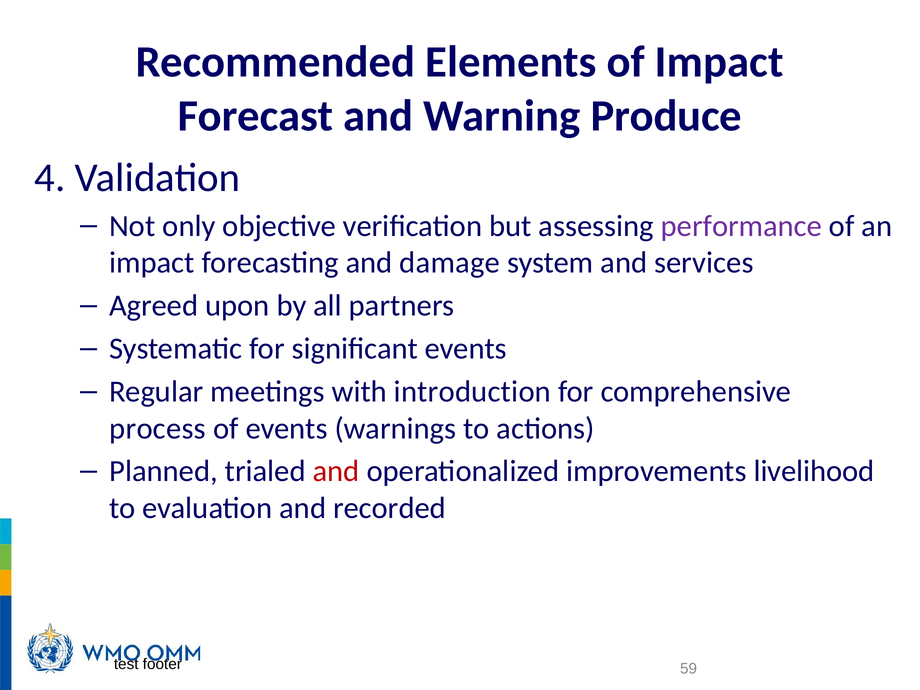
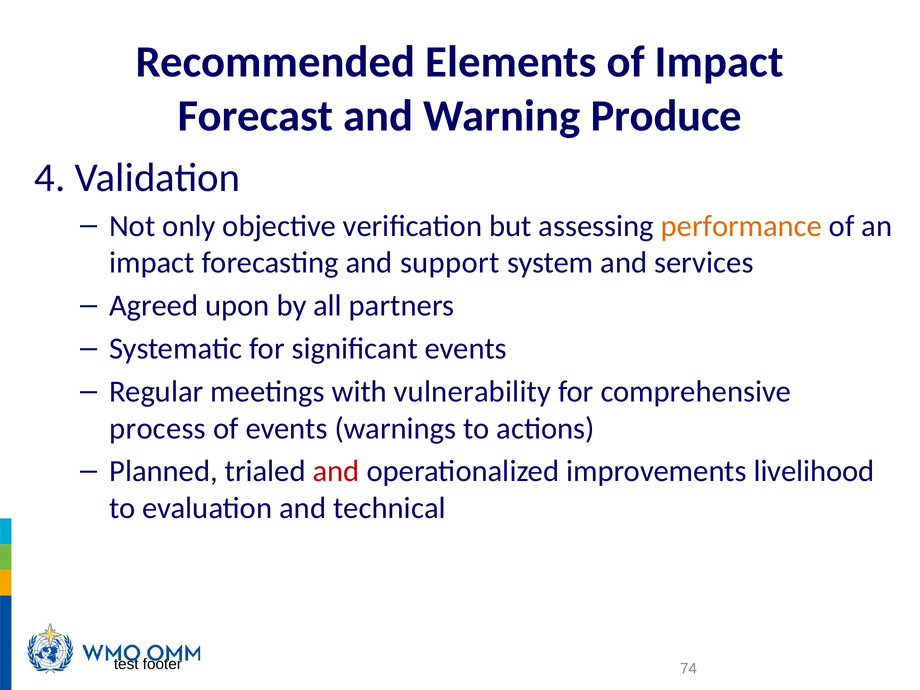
performance colour: purple -> orange (741, 226)
damage: damage -> support (450, 263)
introduction: introduction -> vulnerability (473, 392)
recorded: recorded -> technical (389, 508)
59: 59 -> 74 (689, 669)
